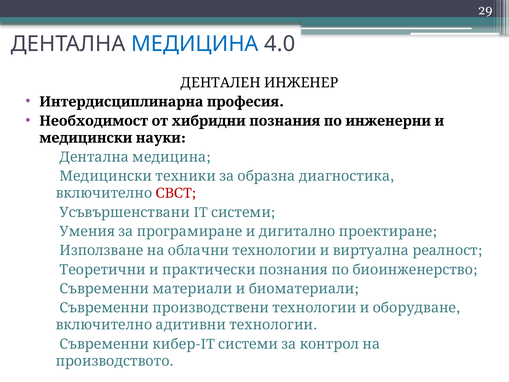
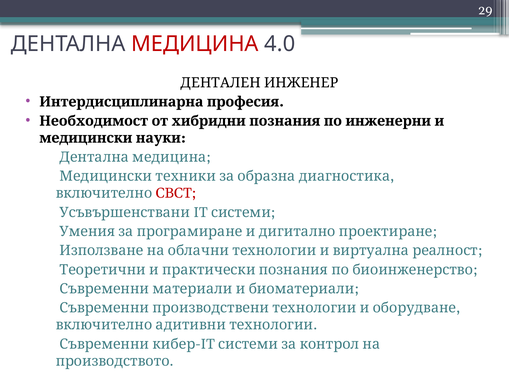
МЕДИЦИНА colour: blue -> red (195, 44)
